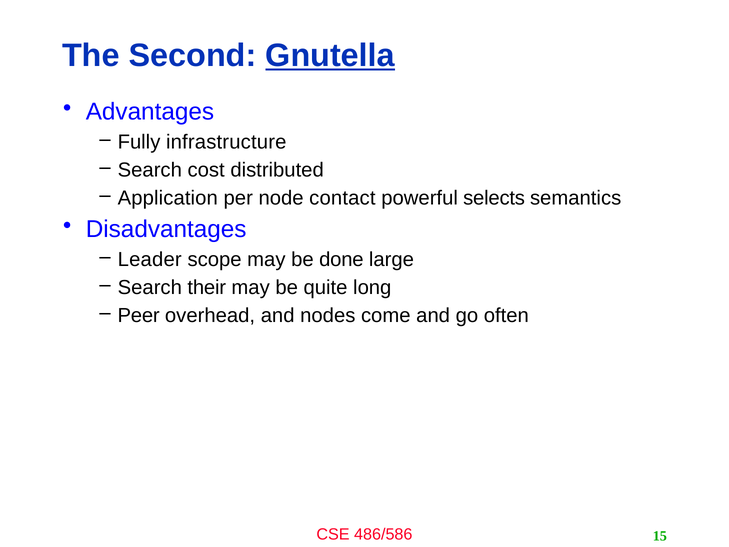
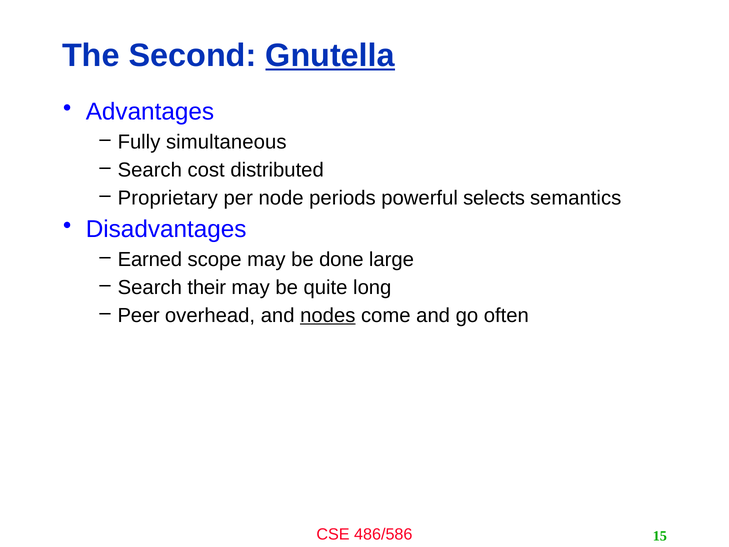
infrastructure: infrastructure -> simultaneous (226, 142)
Application: Application -> Proprietary (168, 198)
contact: contact -> periods (342, 198)
Leader: Leader -> Earned (150, 259)
nodes underline: none -> present (328, 315)
